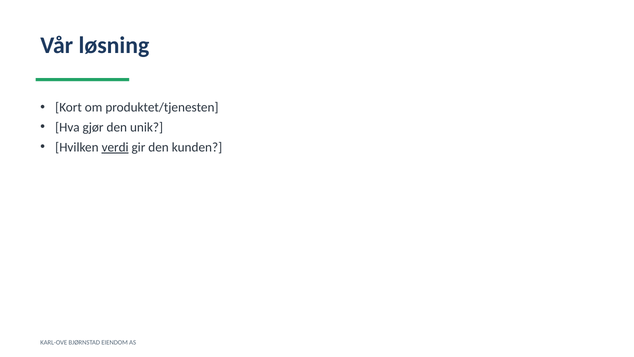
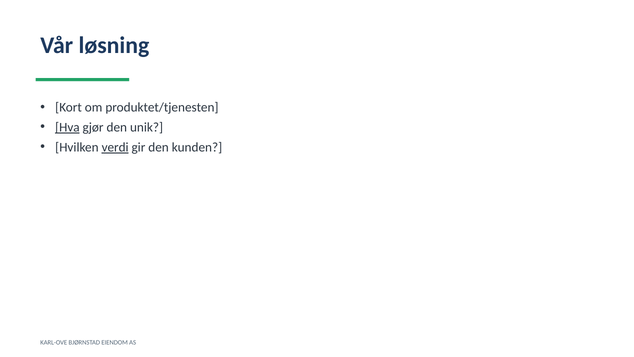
Hva underline: none -> present (67, 127)
